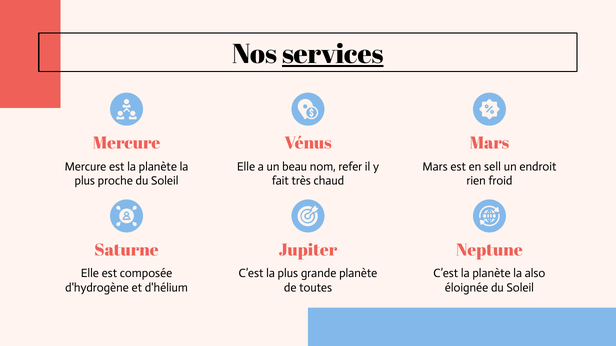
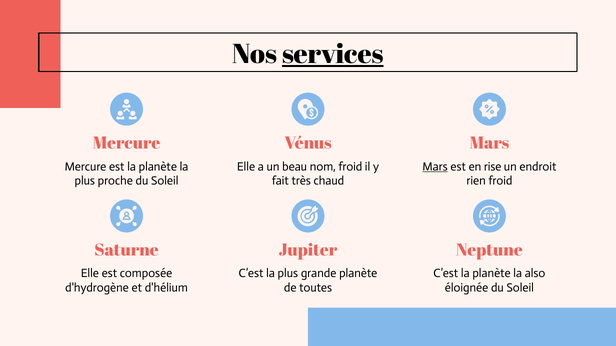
nom refer: refer -> froid (350, 167)
Mars underline: none -> present (435, 167)
sell: sell -> rise (493, 167)
